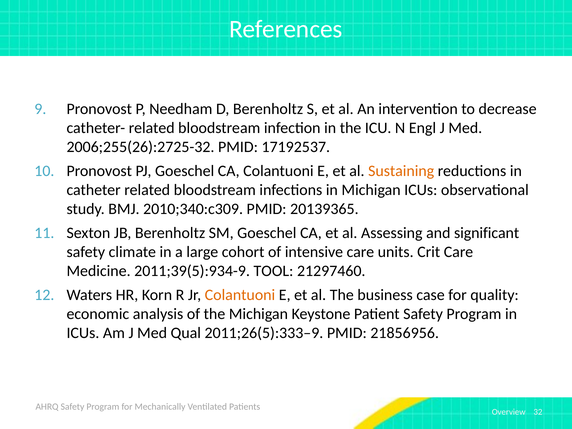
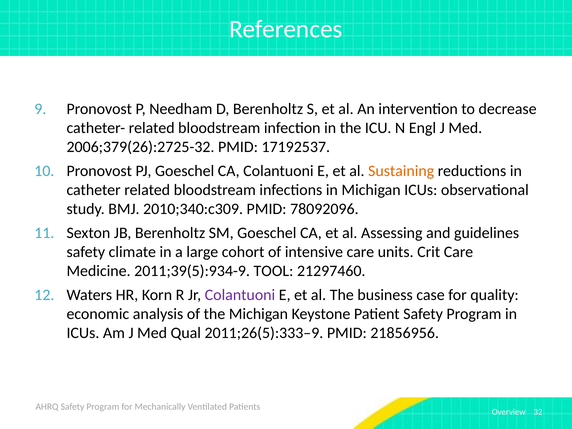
2006;255(26):2725-32: 2006;255(26):2725-32 -> 2006;379(26):2725-32 (140, 147)
20139365: 20139365 -> 78092096 (324, 209)
significant: significant -> guidelines (487, 233)
Colantuoni colour: orange -> purple (240, 295)
